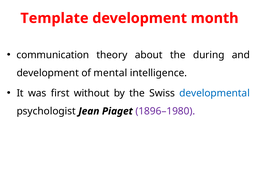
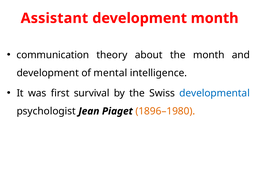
Template: Template -> Assistant (54, 18)
the during: during -> month (209, 55)
without: without -> survival (92, 93)
1896–1980 colour: purple -> orange (165, 111)
